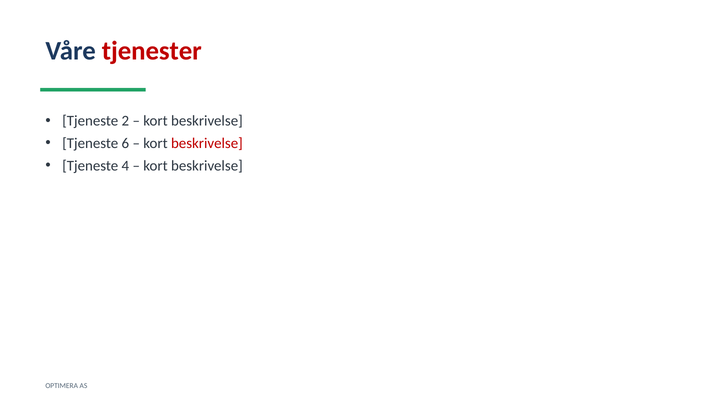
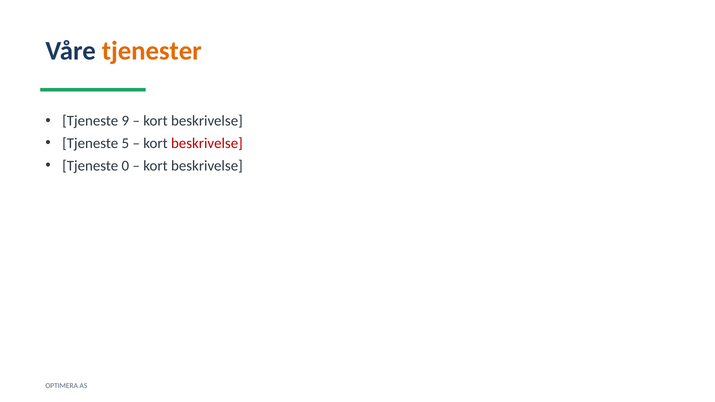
tjenester colour: red -> orange (152, 51)
2: 2 -> 9 (125, 121)
6: 6 -> 5 (125, 143)
4: 4 -> 0 (125, 166)
